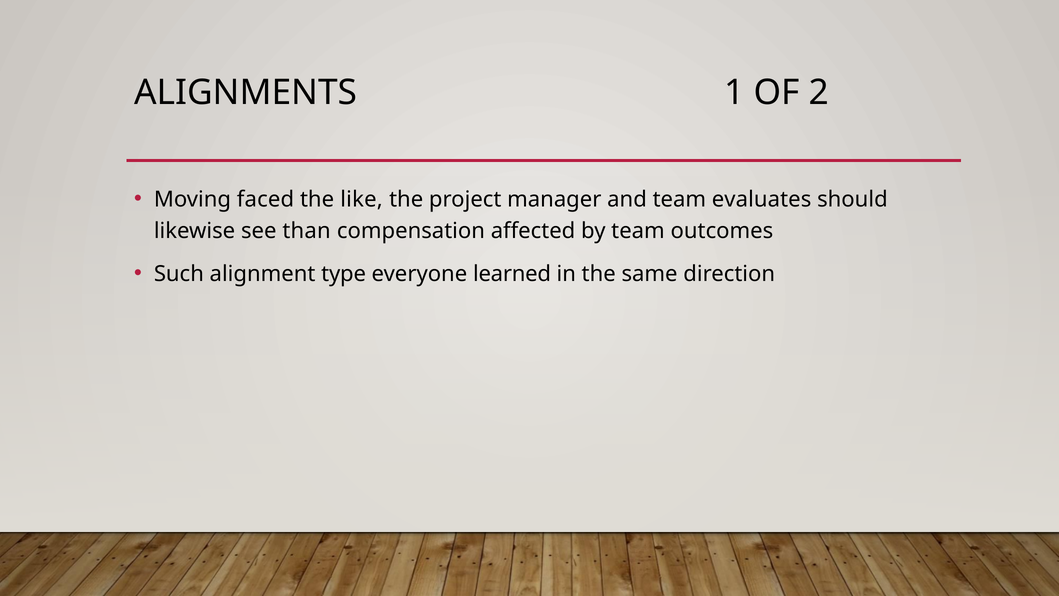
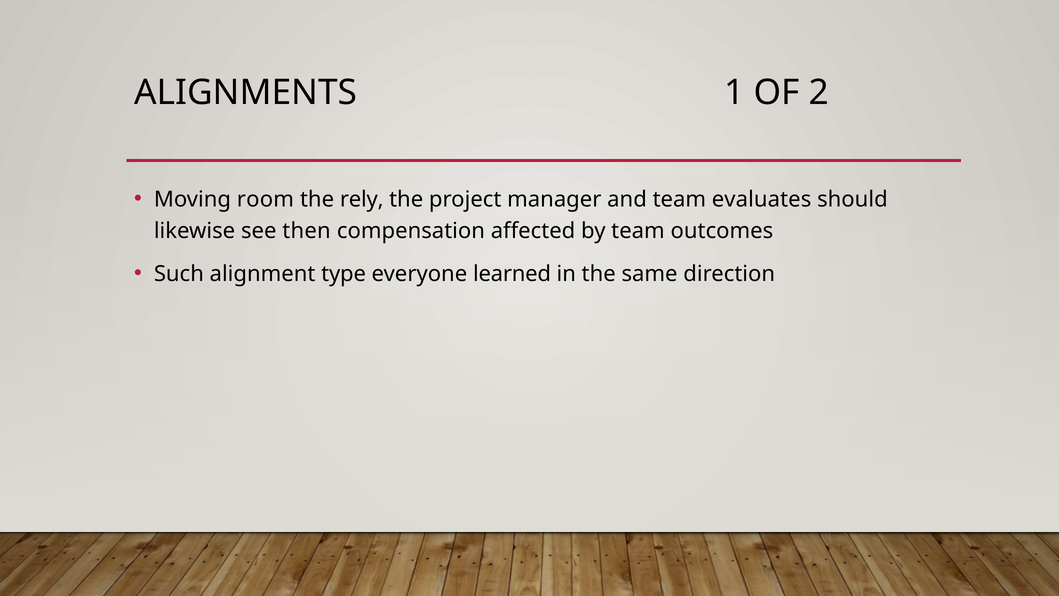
faced: faced -> room (265, 199)
like: like -> rely (362, 199)
than: than -> then (307, 231)
